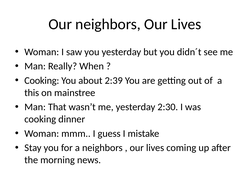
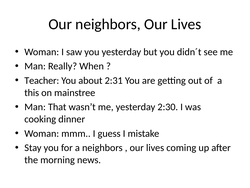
Cooking: Cooking -> Teacher (42, 80)
2:39: 2:39 -> 2:31 (114, 80)
